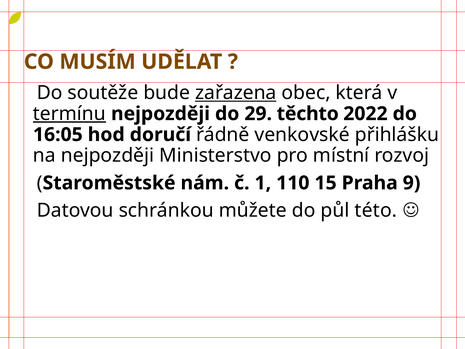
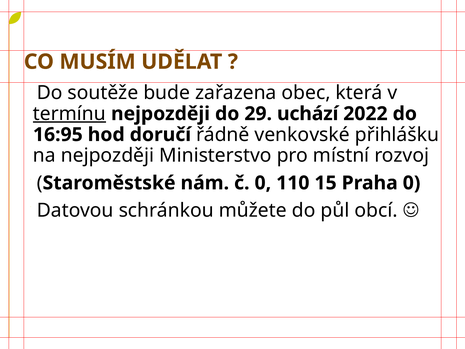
zařazena underline: present -> none (236, 93)
těchto: těchto -> uchází (308, 114)
16:05: 16:05 -> 16:95 (58, 135)
č 1: 1 -> 0 (263, 183)
Praha 9: 9 -> 0 (412, 183)
této: této -> obcí (376, 210)
